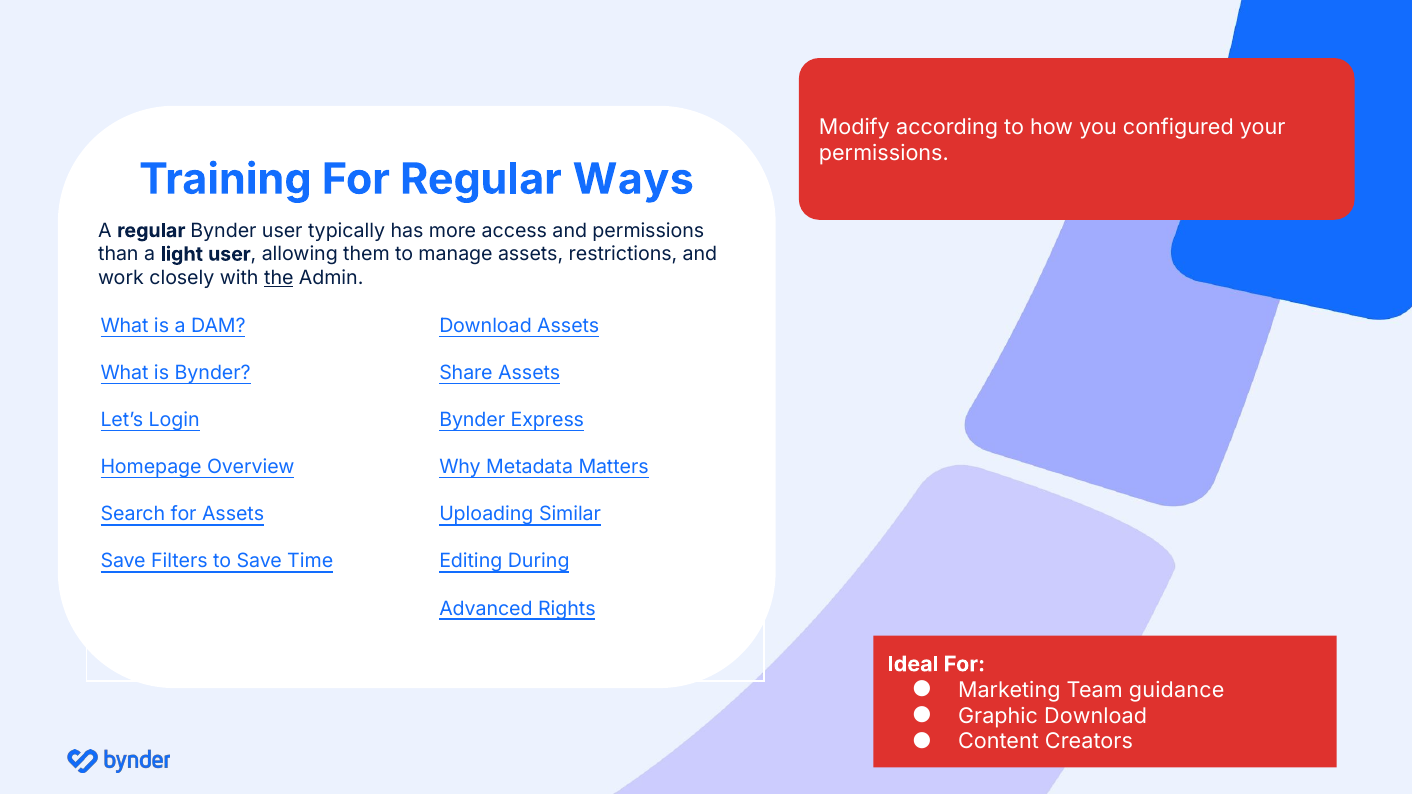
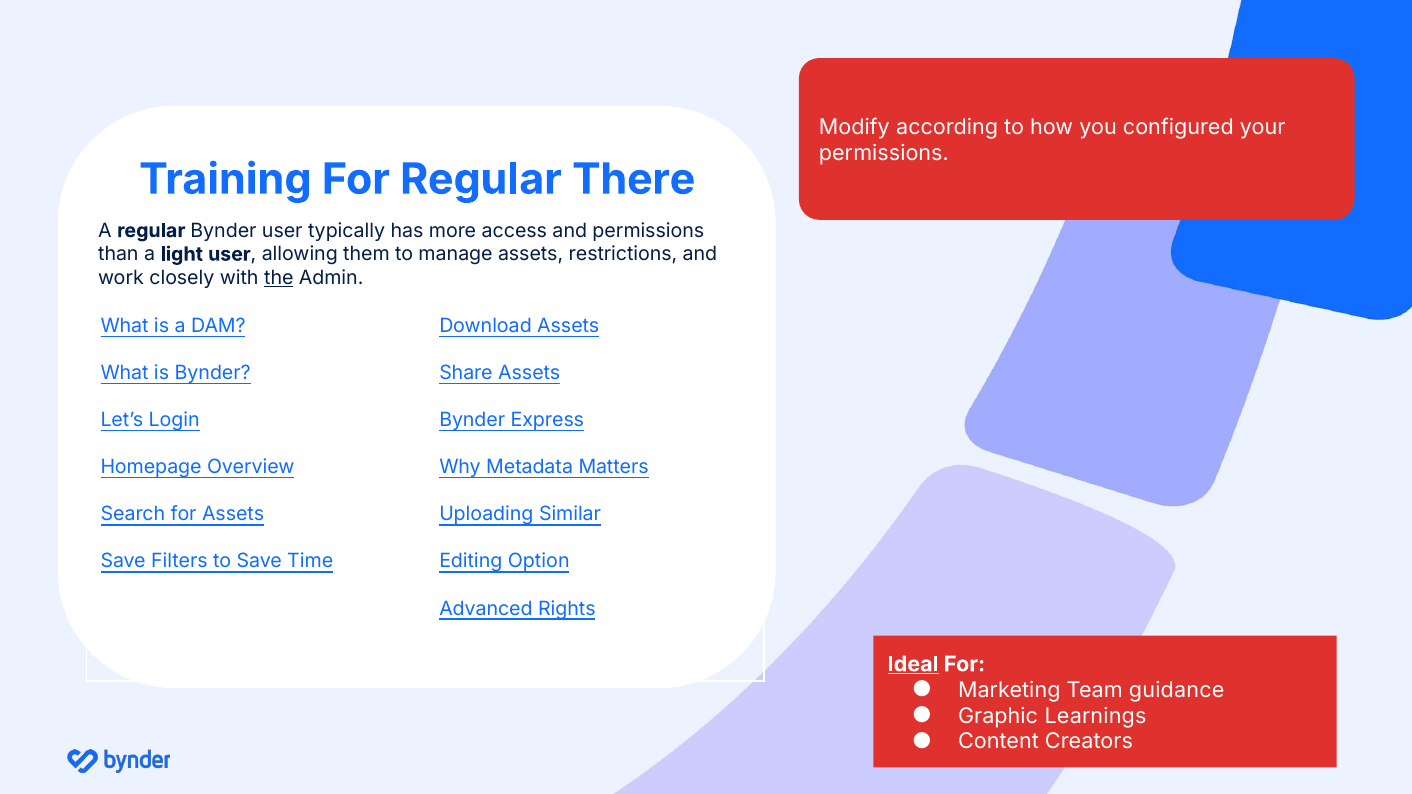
Ways: Ways -> There (634, 179)
During: During -> Option (539, 562)
Ideal underline: none -> present (913, 664)
Graphic Download: Download -> Learnings (1096, 716)
